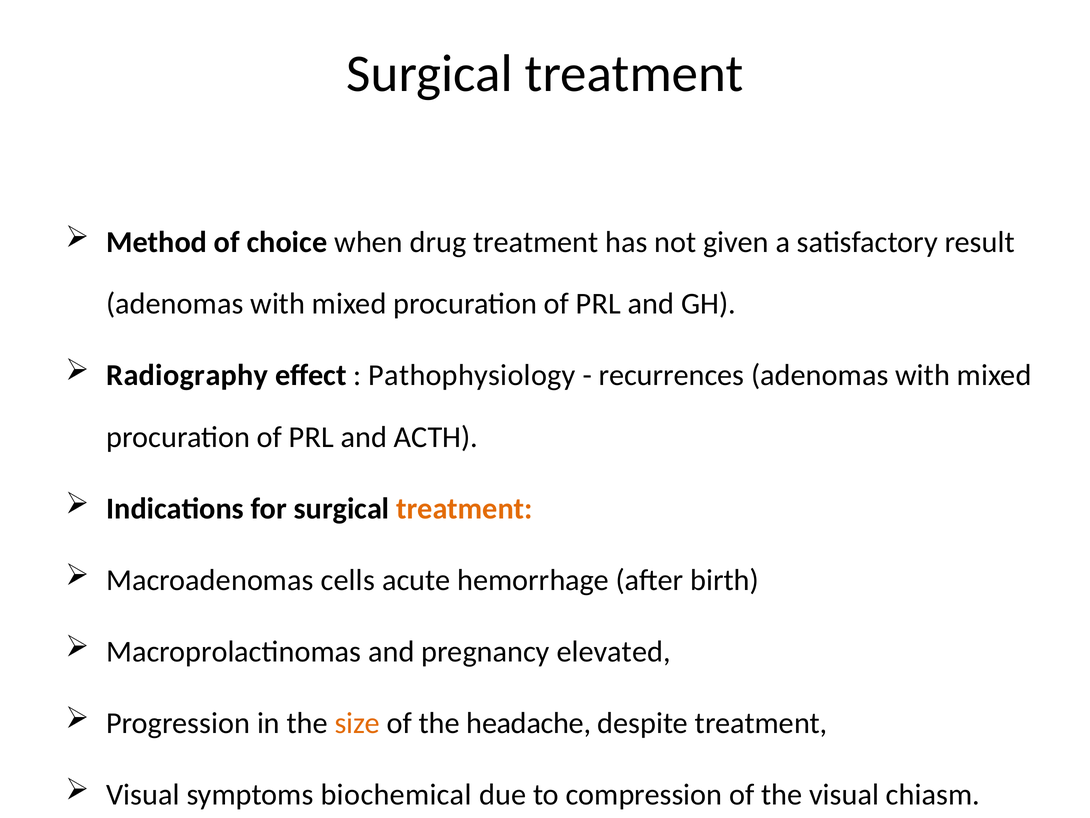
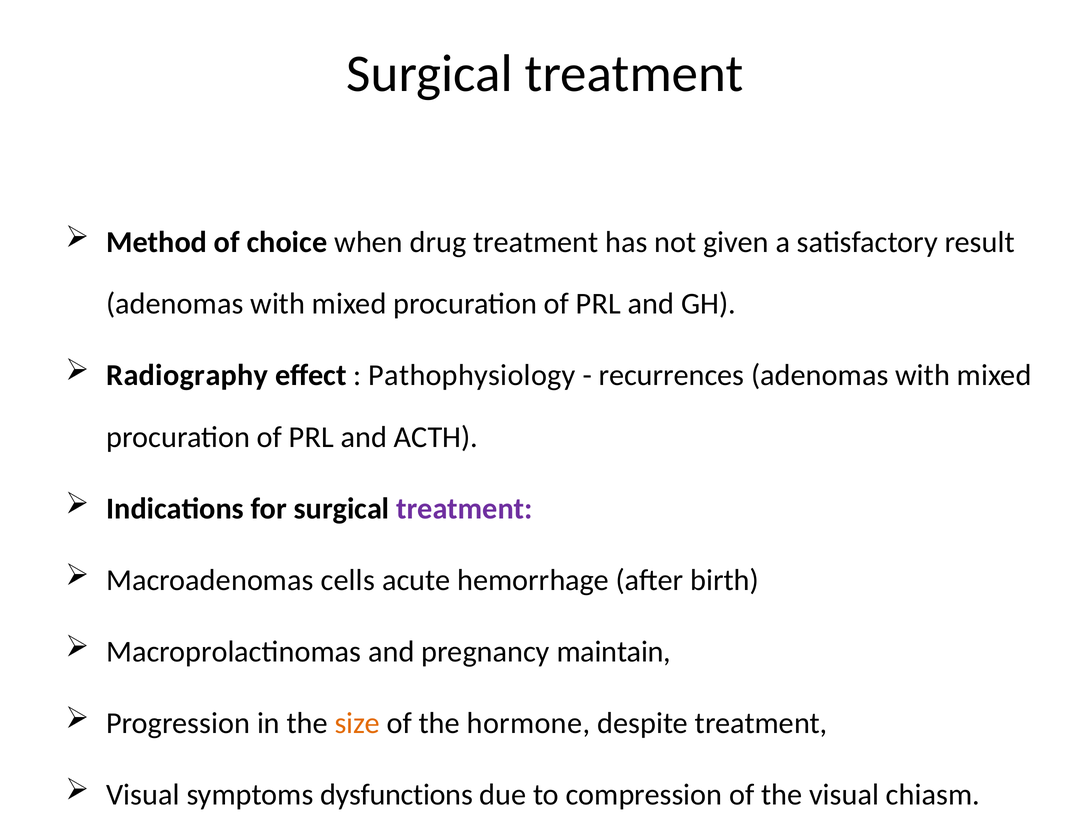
treatment colour: orange -> purple (464, 508)
elevated: elevated -> maintain (614, 651)
headache: headache -> hormone (529, 723)
biochemical: biochemical -> dysfunctions (397, 794)
